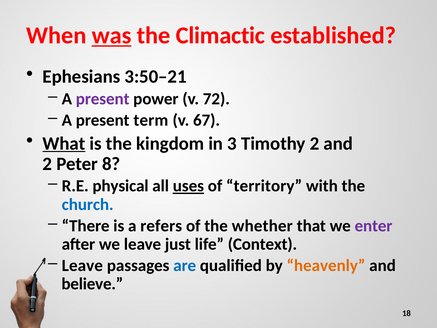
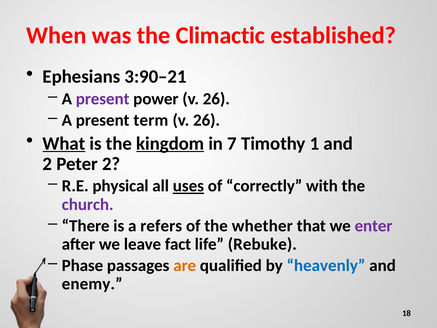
was underline: present -> none (112, 36)
3:50–21: 3:50–21 -> 3:90–21 (156, 77)
power v 72: 72 -> 26 (216, 99)
67: 67 -> 26 (207, 120)
kingdom underline: none -> present (170, 143)
3: 3 -> 7 (232, 143)
Timothy 2: 2 -> 1 (314, 143)
Peter 8: 8 -> 2 (111, 164)
territory: territory -> correctly (264, 186)
church colour: blue -> purple (88, 204)
just: just -> fact (178, 244)
Context: Context -> Rebuke (262, 244)
Leave: Leave -> Phase (82, 265)
are colour: blue -> orange (185, 265)
heavenly colour: orange -> blue (326, 265)
believe: believe -> enemy (92, 284)
